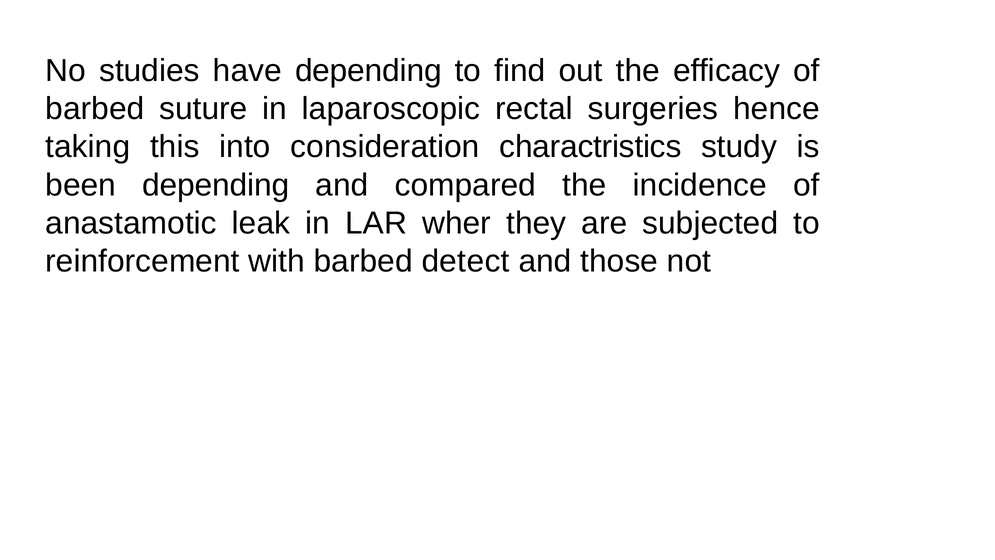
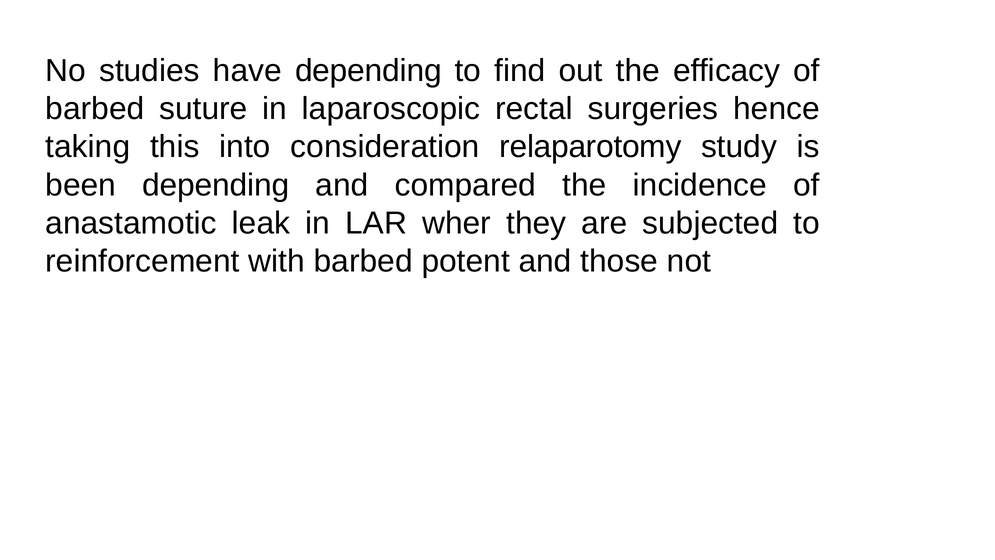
charactristics: charactristics -> relaparotomy (590, 147)
detect: detect -> potent (466, 261)
